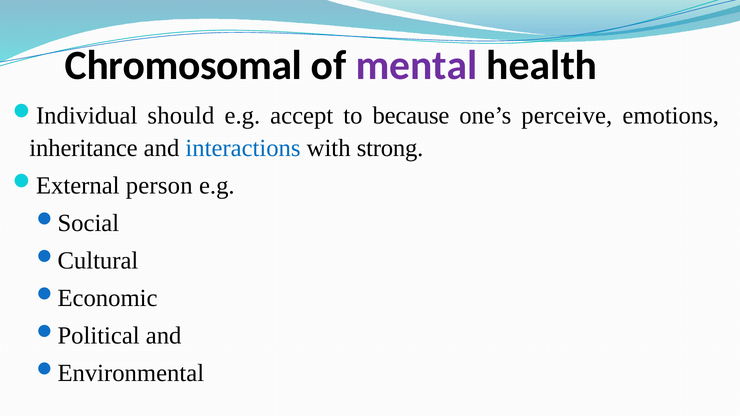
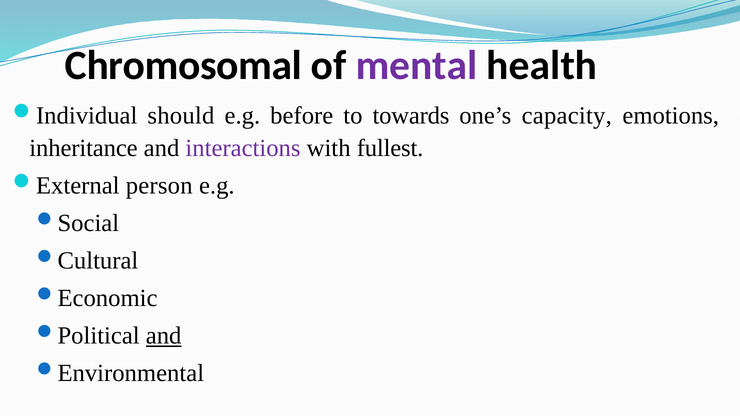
accept: accept -> before (302, 116)
because: because -> towards (411, 116)
perceive: perceive -> capacity (567, 116)
interactions colour: blue -> purple (243, 148)
strong: strong -> fullest (390, 148)
and underline: none -> present (164, 336)
